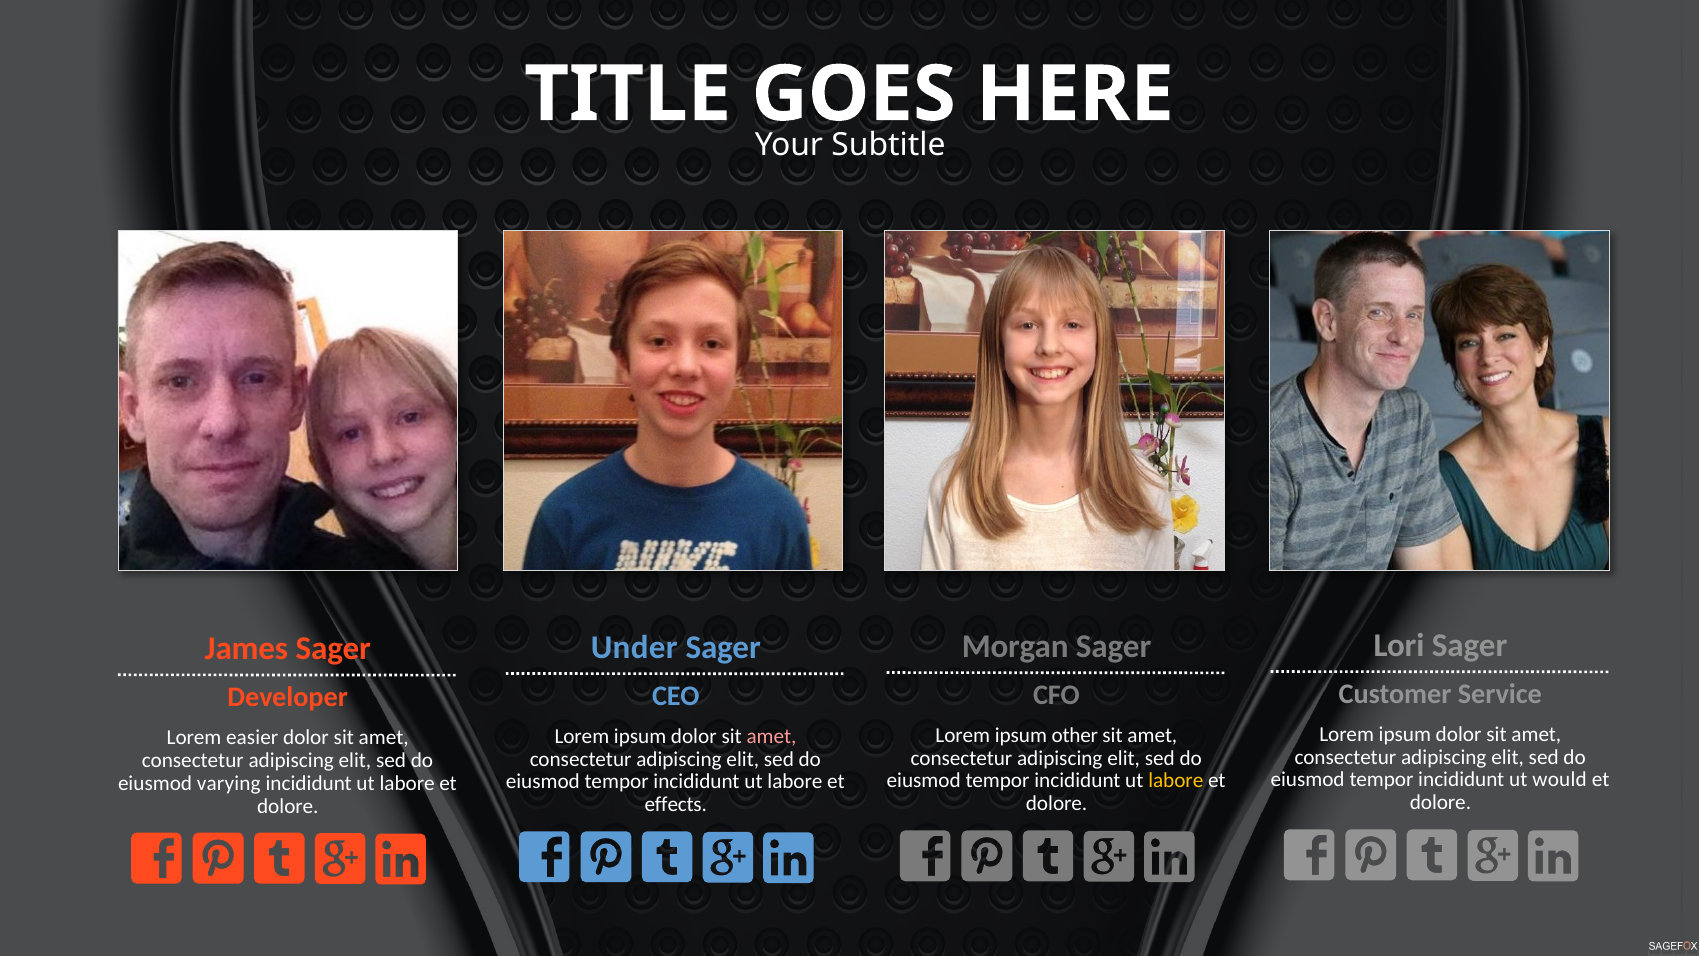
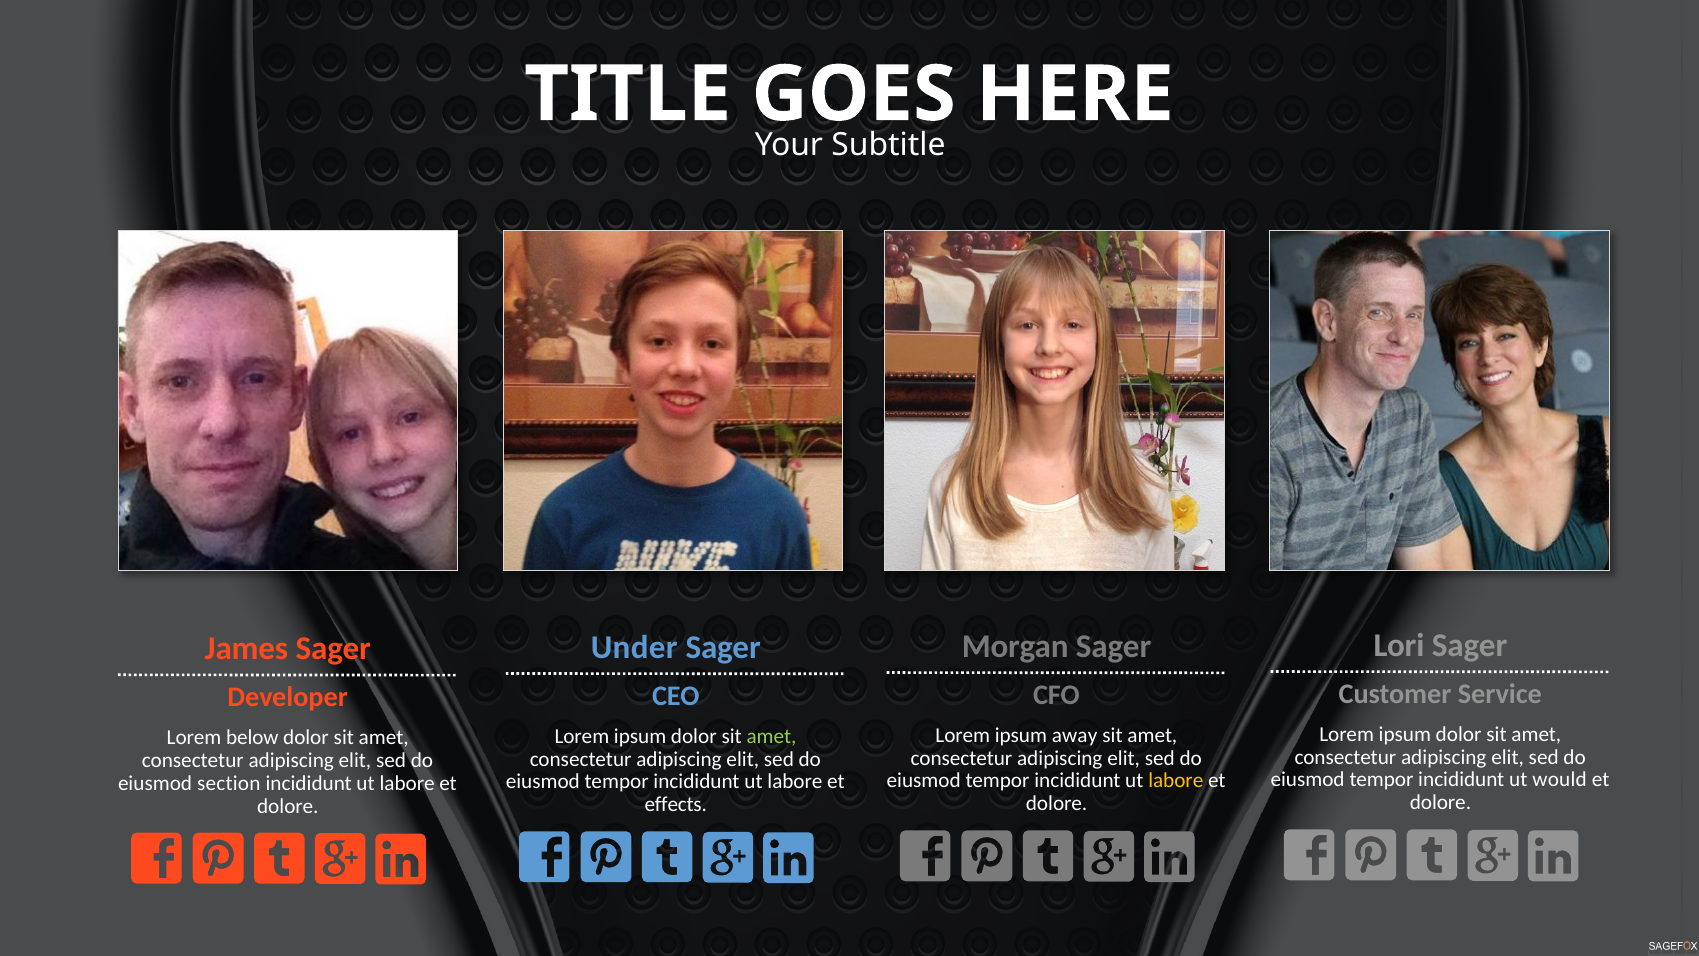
other: other -> away (1075, 735)
amet colour: pink -> light green (772, 736)
easier: easier -> below (252, 737)
varying: varying -> section (229, 783)
